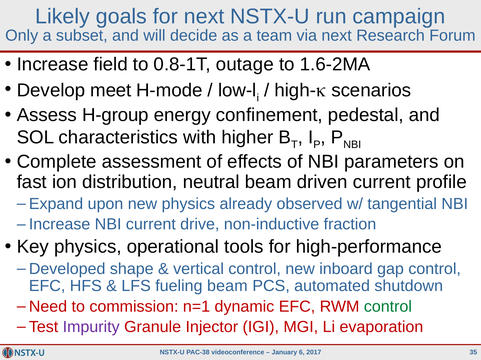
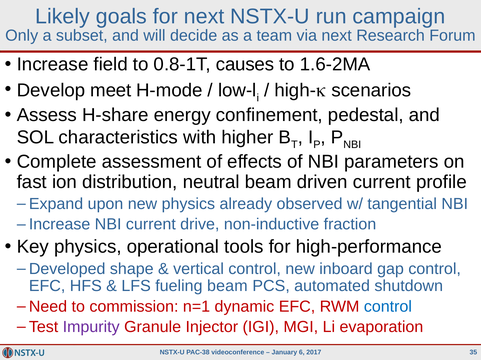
outage: outage -> causes (245, 65)
H-group: H-group -> H-share (115, 115)
control colour: green -> blue (388, 307)
